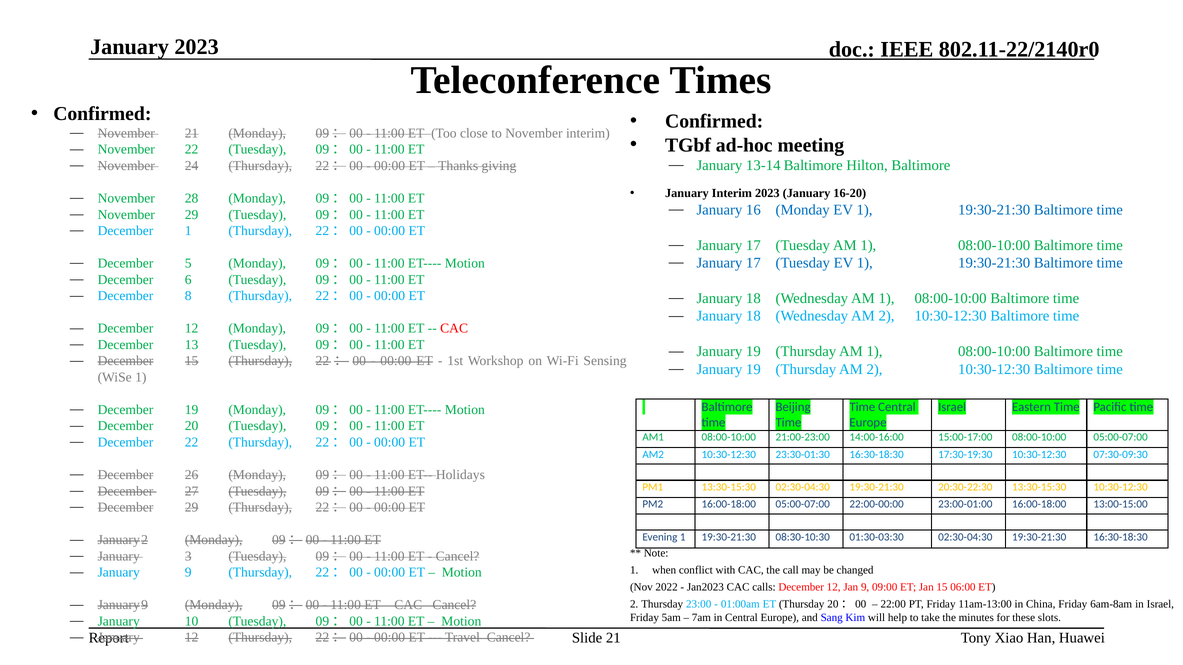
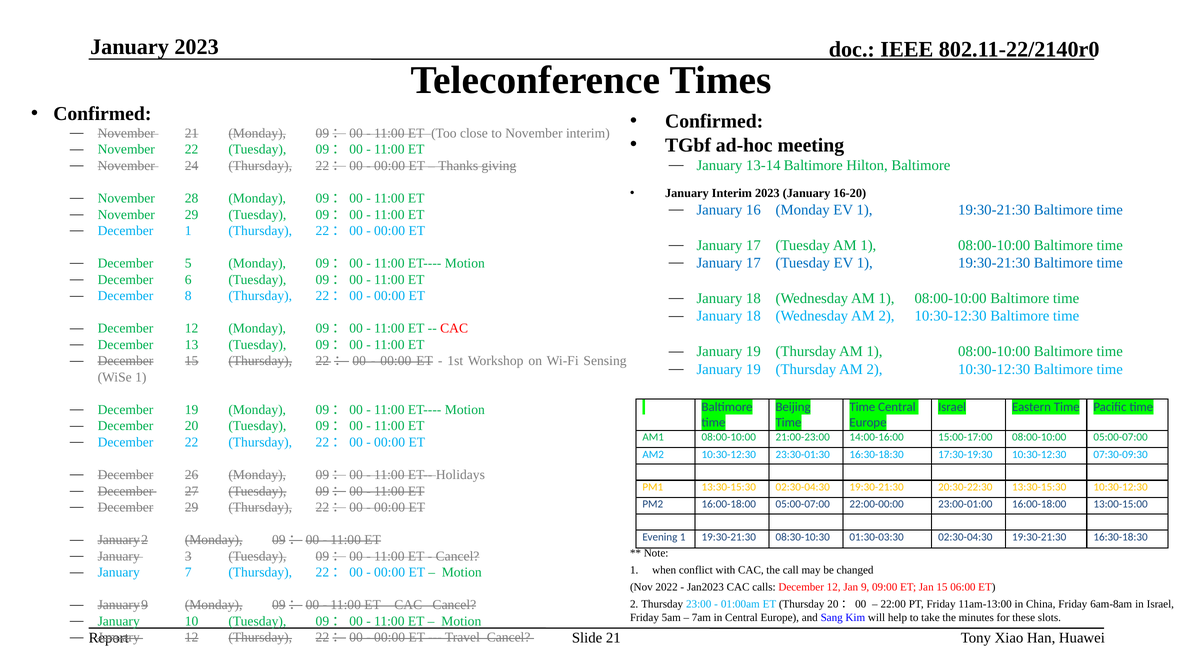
January 9: 9 -> 7 (188, 573)
